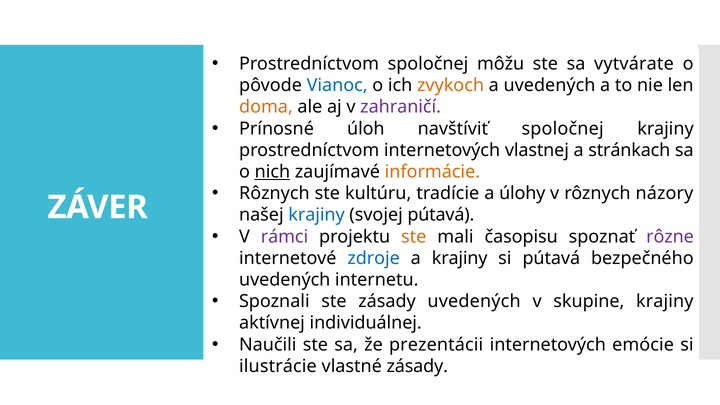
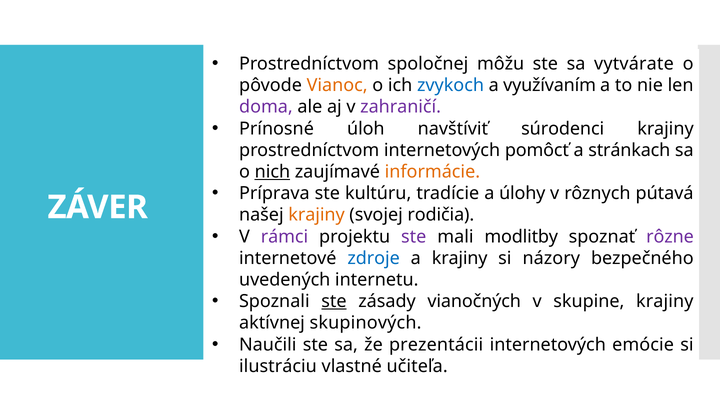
Vianoc colour: blue -> orange (337, 85)
zvykoch colour: orange -> blue (451, 85)
a uvedených: uvedených -> využívaním (550, 85)
doma colour: orange -> purple (266, 107)
navštíviť spoločnej: spoločnej -> súrodenci (563, 129)
vlastnej: vlastnej -> pomôcť (537, 150)
Rôznych: Rôznych -> Príprava (274, 193)
názory: názory -> pútavá (665, 193)
krajiny colour: blue -> orange (317, 215)
svojej pútavá: pútavá -> rodičia (441, 215)
ste colour: orange -> purple (414, 237)
časopisu: časopisu -> modlitby (521, 237)
si pútavá: pútavá -> názory (551, 258)
ste underline: none -> present (334, 301)
zásady uvedených: uvedených -> vianočných (474, 301)
individuálnej: individuálnej -> skupinových (366, 323)
ilustrácie: ilustrácie -> ilustráciu (278, 366)
vlastné zásady: zásady -> učiteľa (417, 366)
